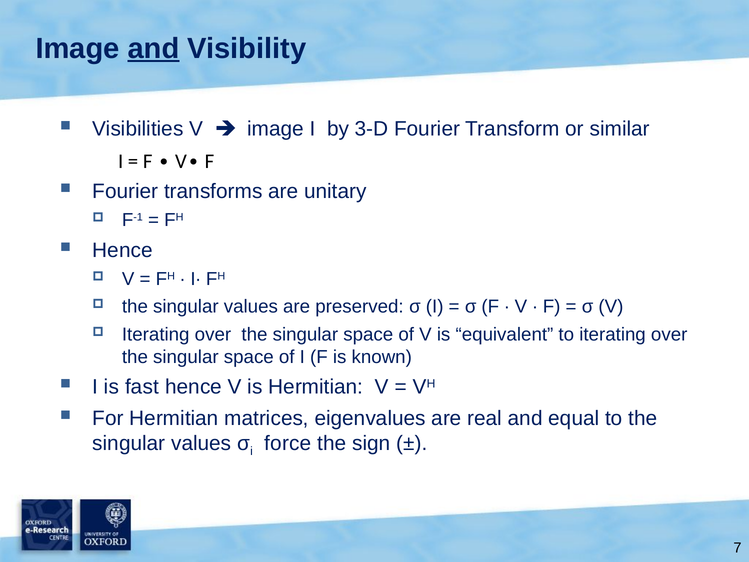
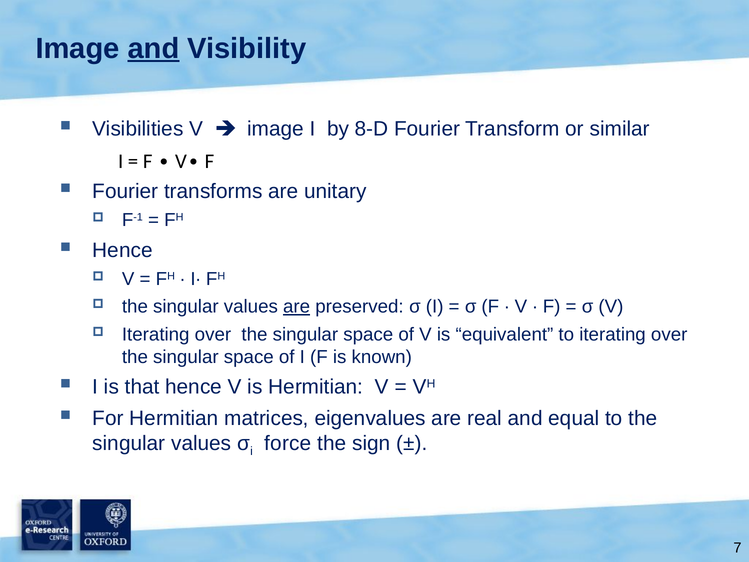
3-D: 3-D -> 8-D (372, 129)
are underline: none -> present (297, 307)
fast: fast -> that (142, 387)
